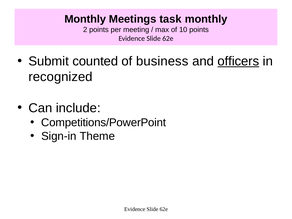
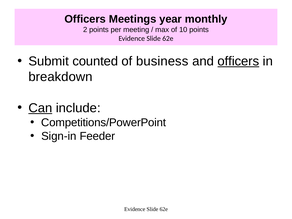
Monthly: Monthly -> Officers (85, 19)
task: task -> year (171, 19)
recognized: recognized -> breakdown (61, 77)
Can underline: none -> present (40, 108)
Theme: Theme -> Feeder (97, 136)
